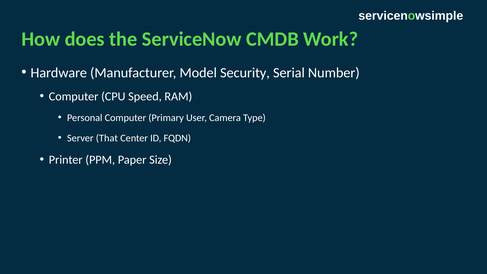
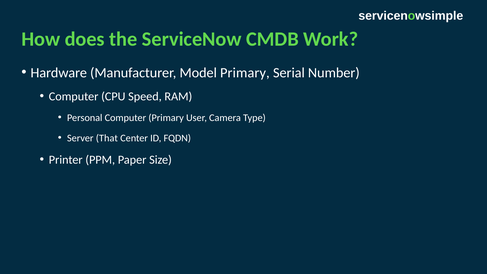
Model Security: Security -> Primary (245, 73)
